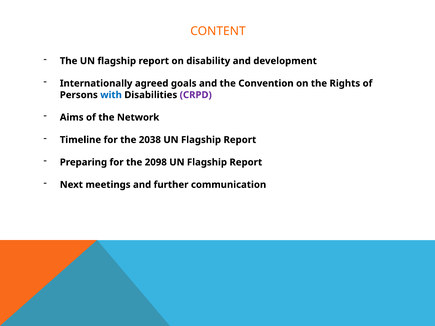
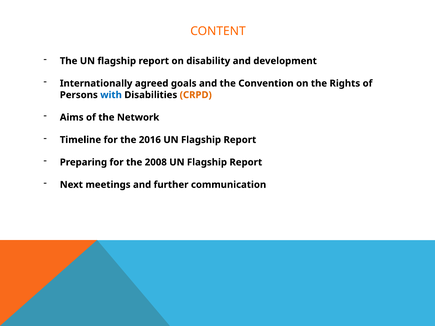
CRPD colour: purple -> orange (196, 95)
2038: 2038 -> 2016 (150, 140)
2098: 2098 -> 2008 (156, 162)
